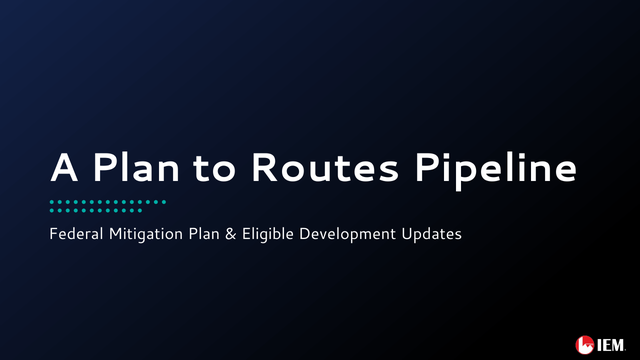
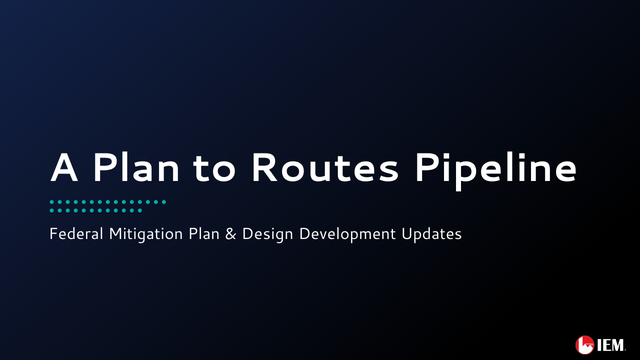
Eligible: Eligible -> Design (267, 234)
